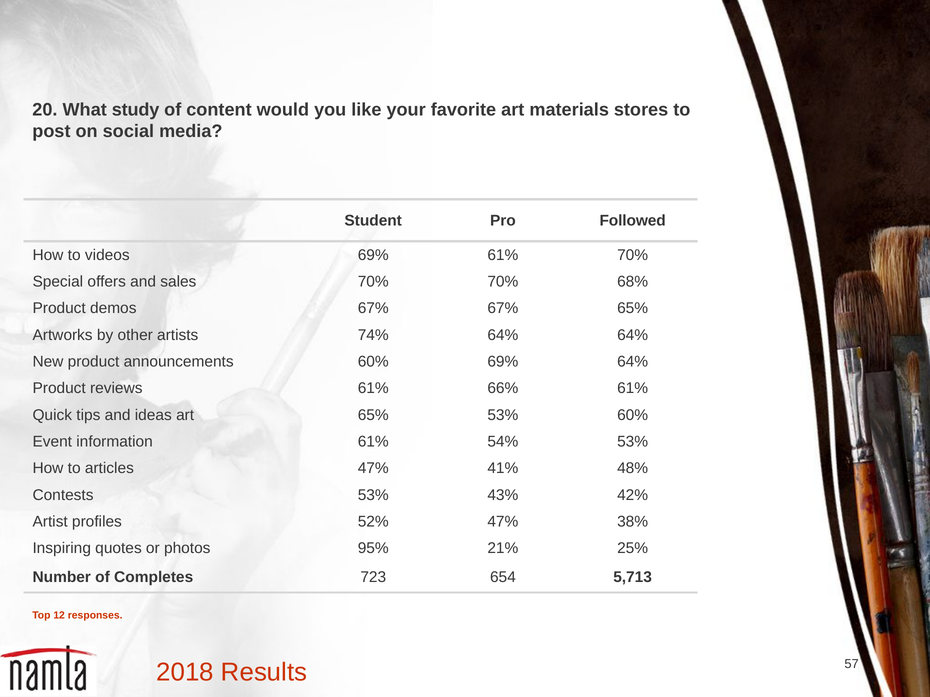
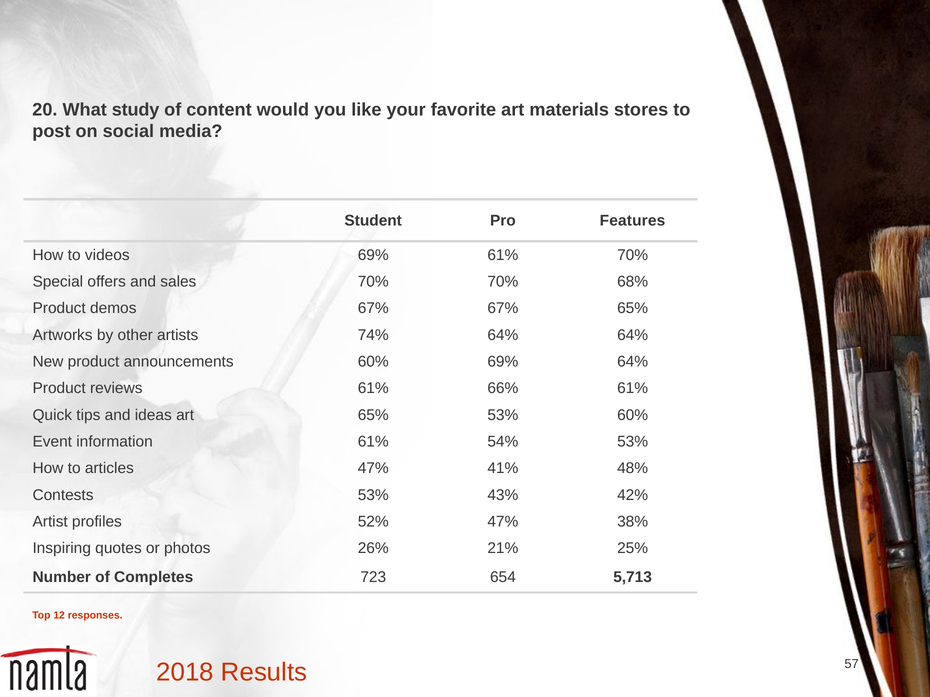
Followed: Followed -> Features (633, 221)
95%: 95% -> 26% (373, 549)
